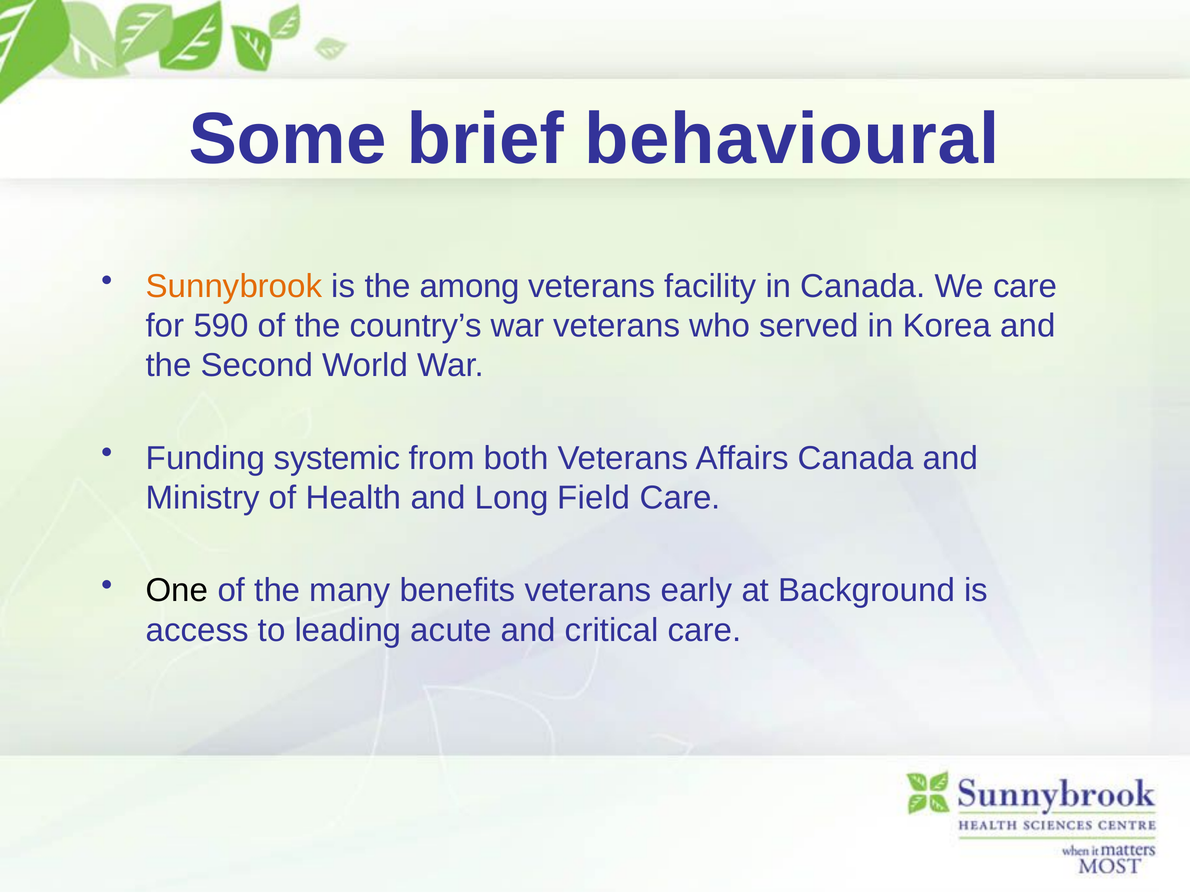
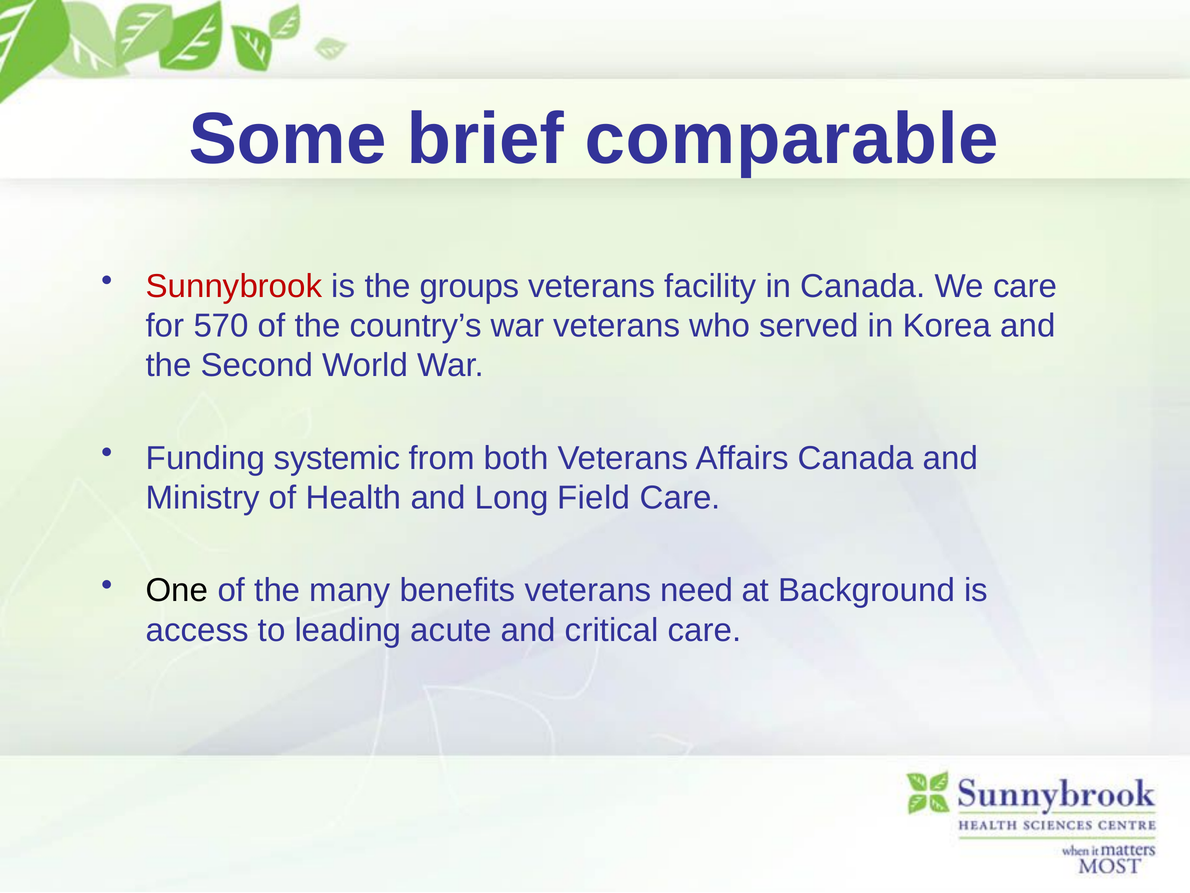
behavioural: behavioural -> comparable (792, 139)
Sunnybrook colour: orange -> red (234, 286)
among: among -> groups (470, 286)
590: 590 -> 570 (221, 326)
early: early -> need (697, 590)
